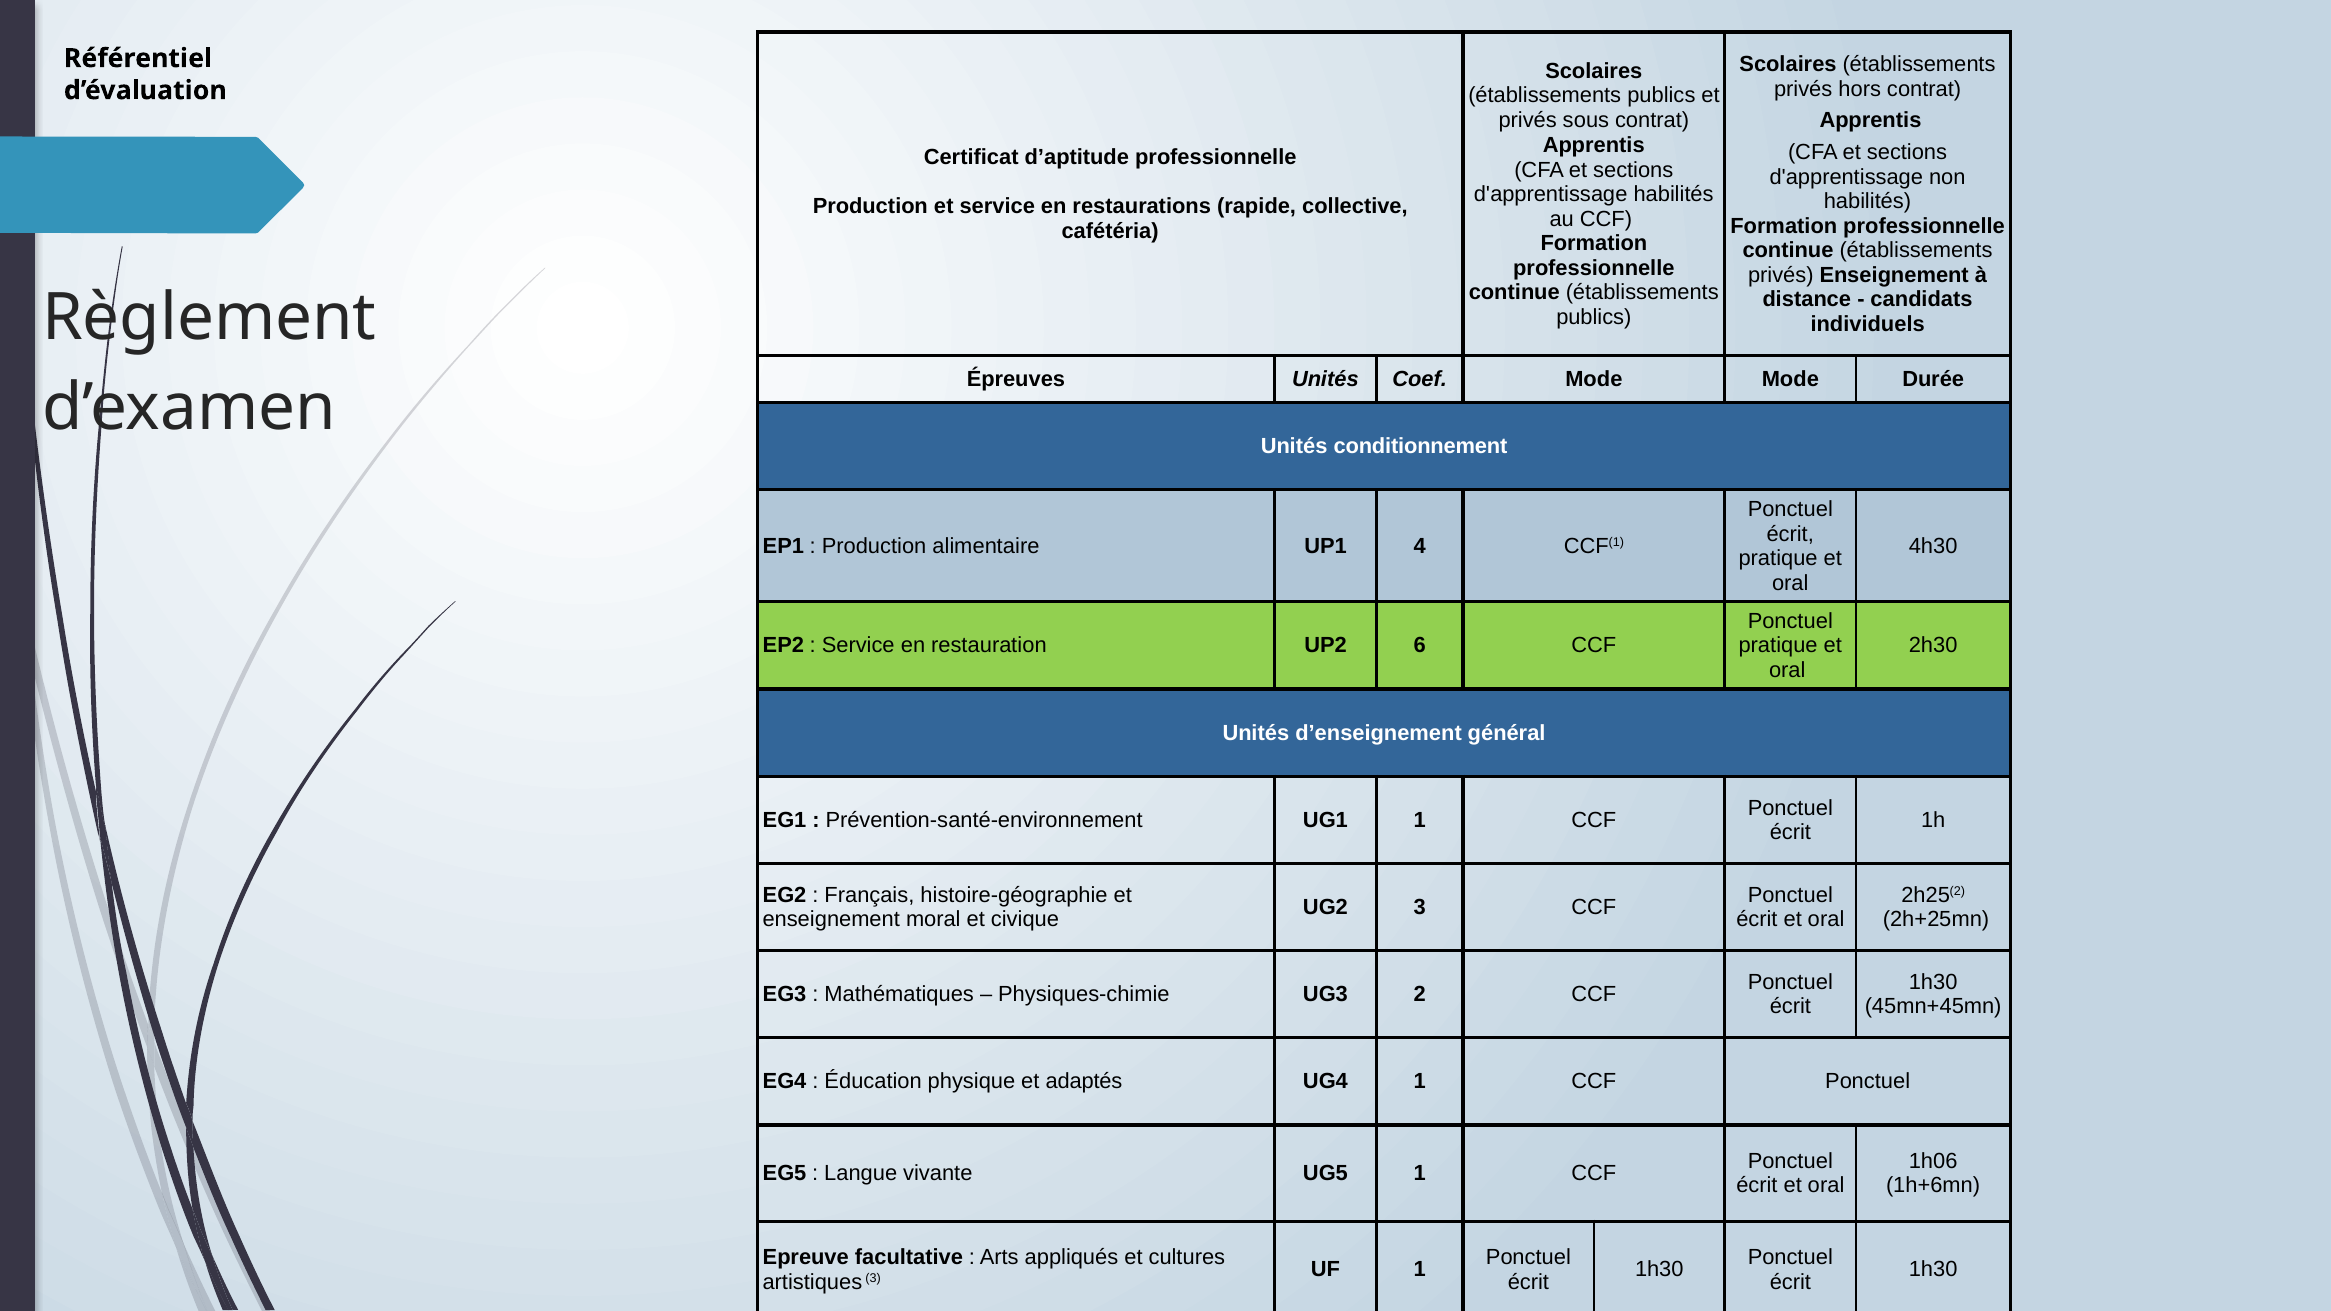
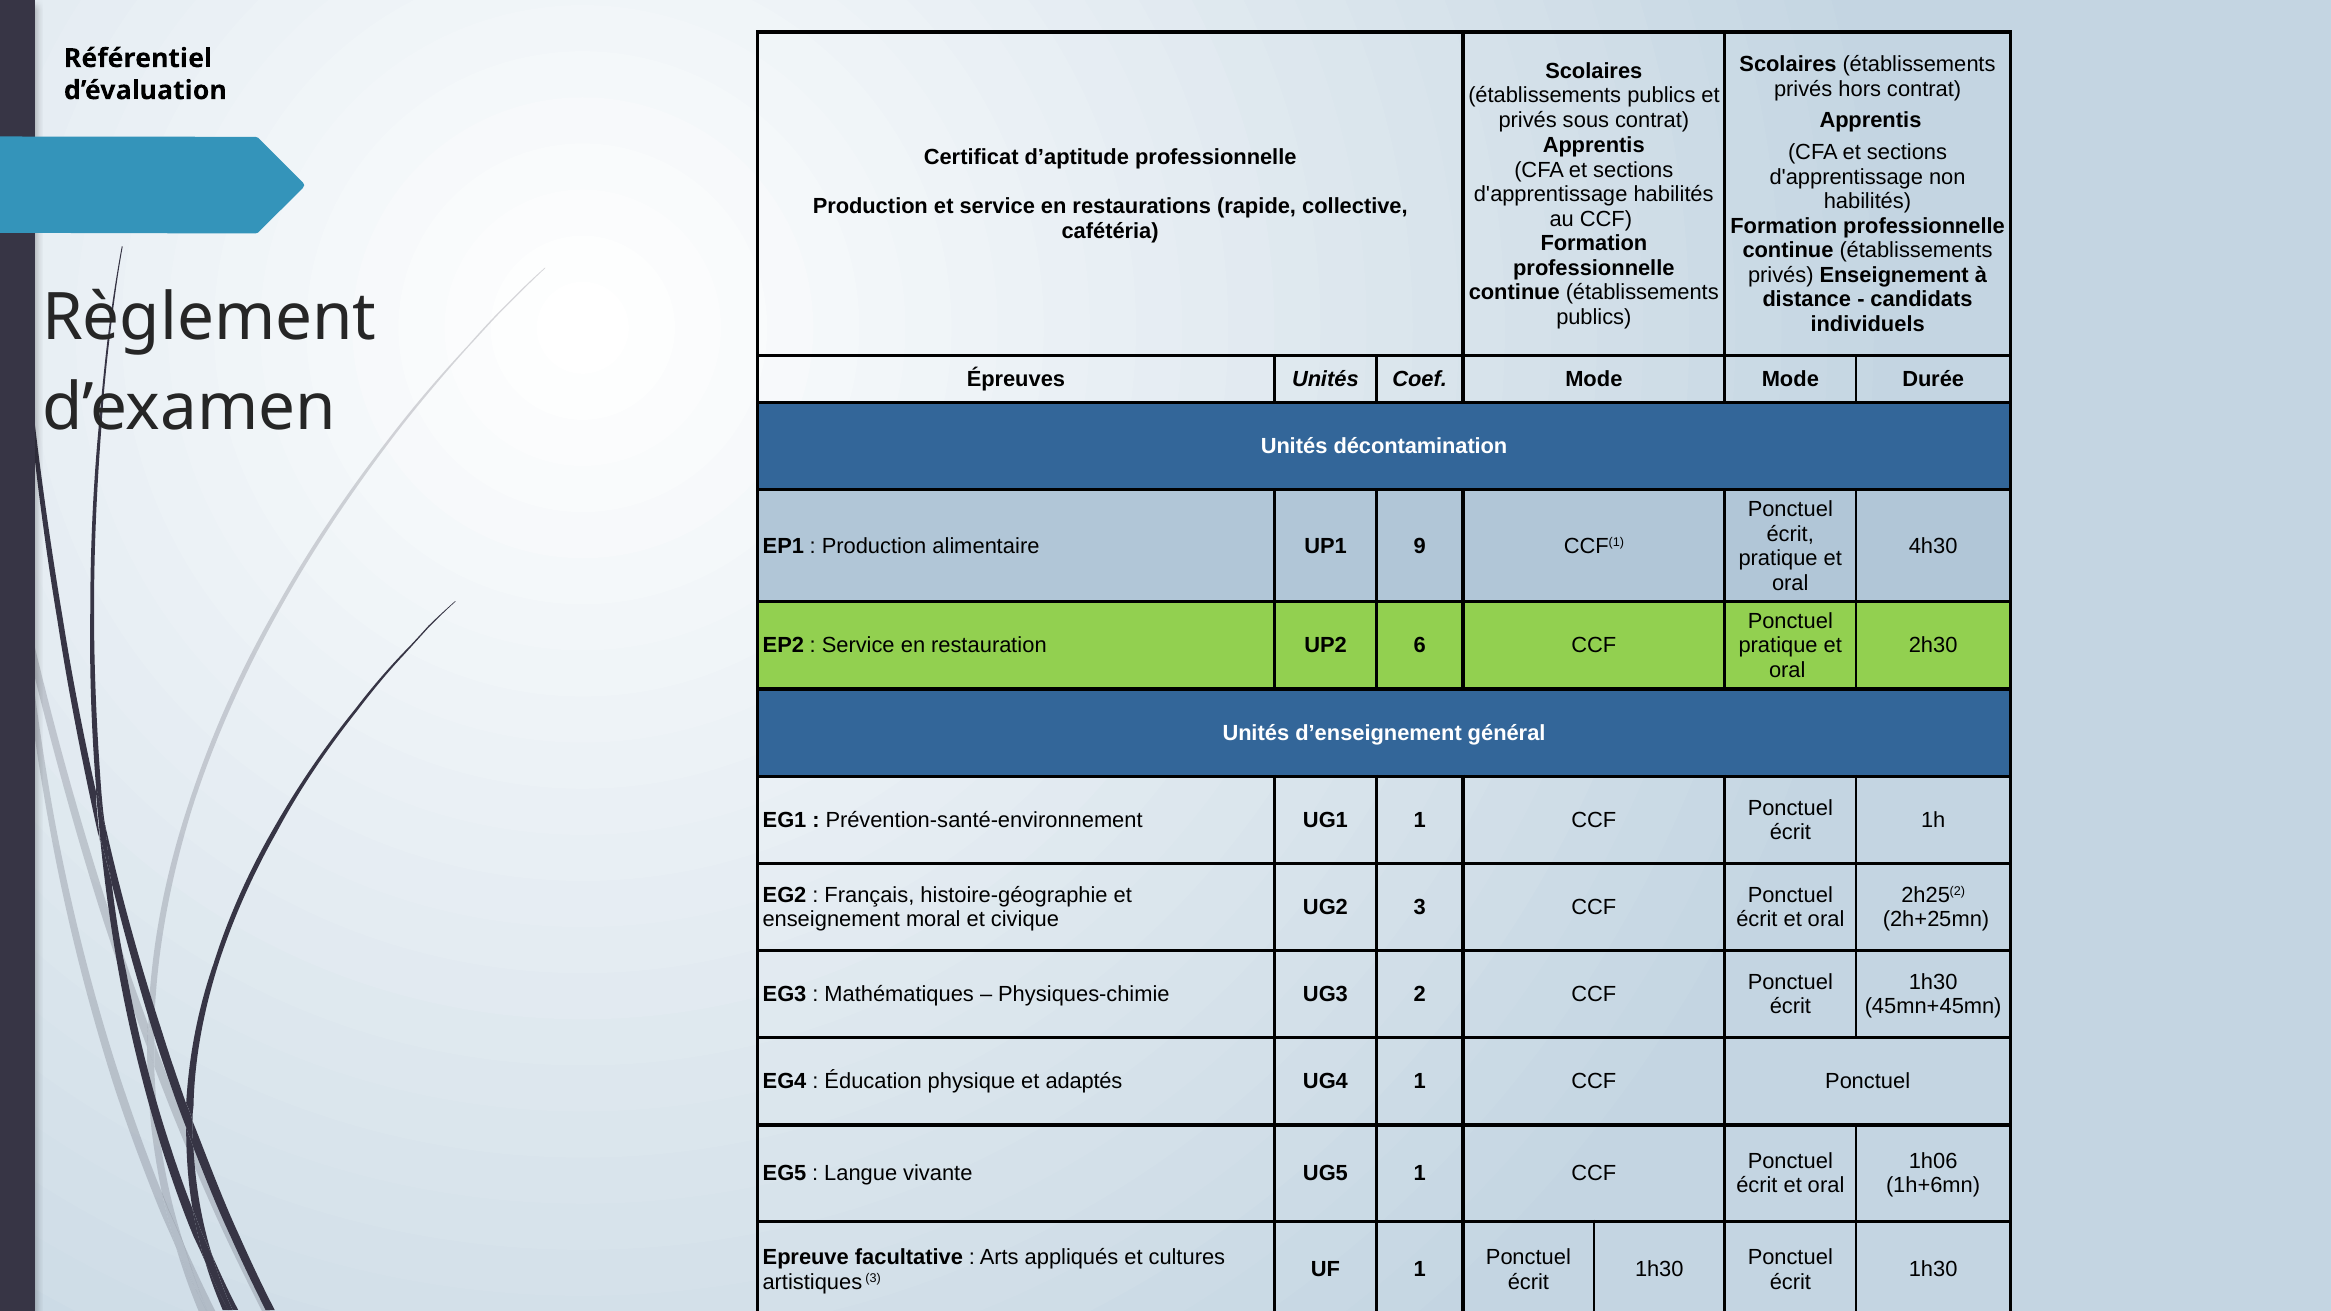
conditionnement: conditionnement -> décontamination (1420, 447)
4: 4 -> 9 (1420, 546)
